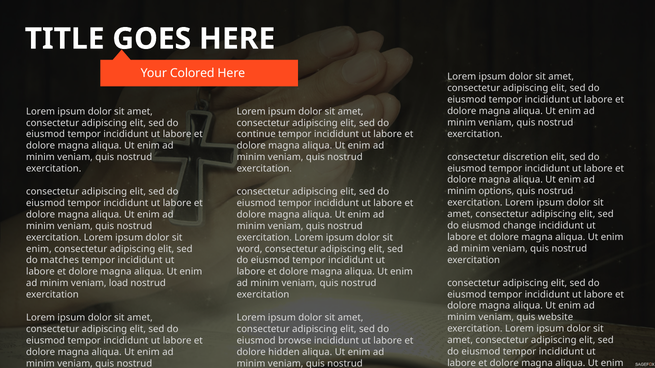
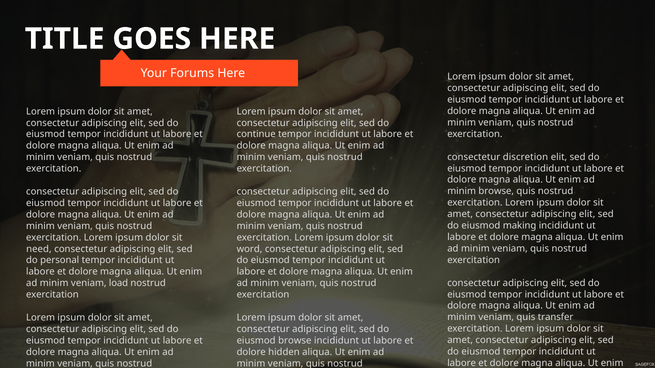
Colored: Colored -> Forums (192, 73)
minim options: options -> browse (496, 191)
change: change -> making (520, 226)
enim: enim -> need (39, 249)
matches: matches -> personal (60, 261)
website: website -> transfer (556, 318)
